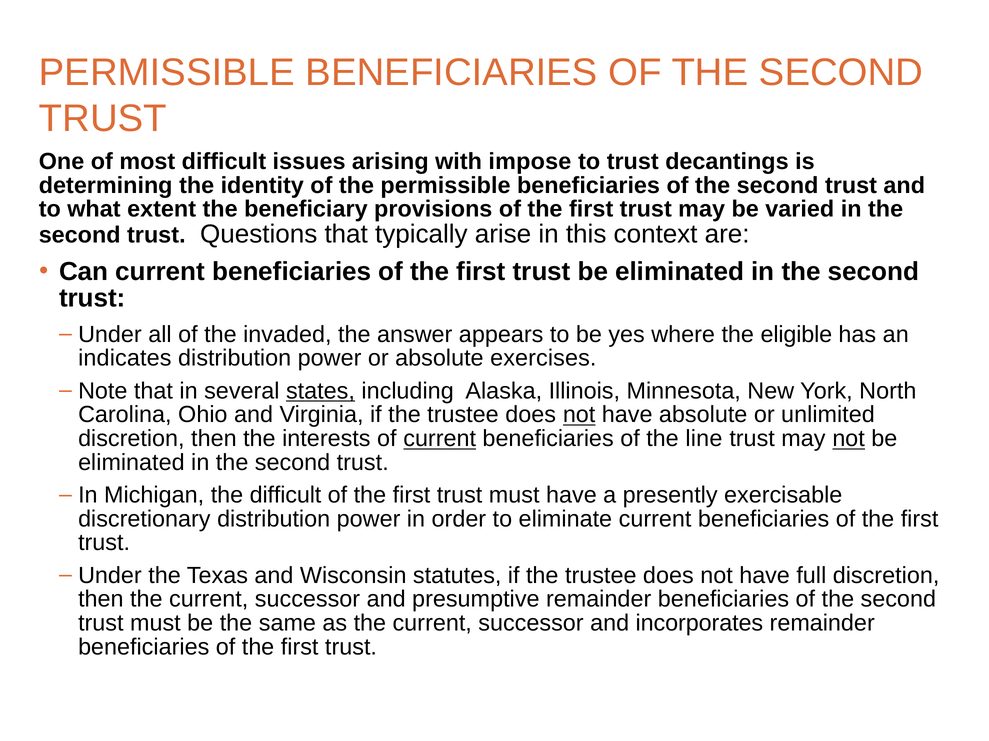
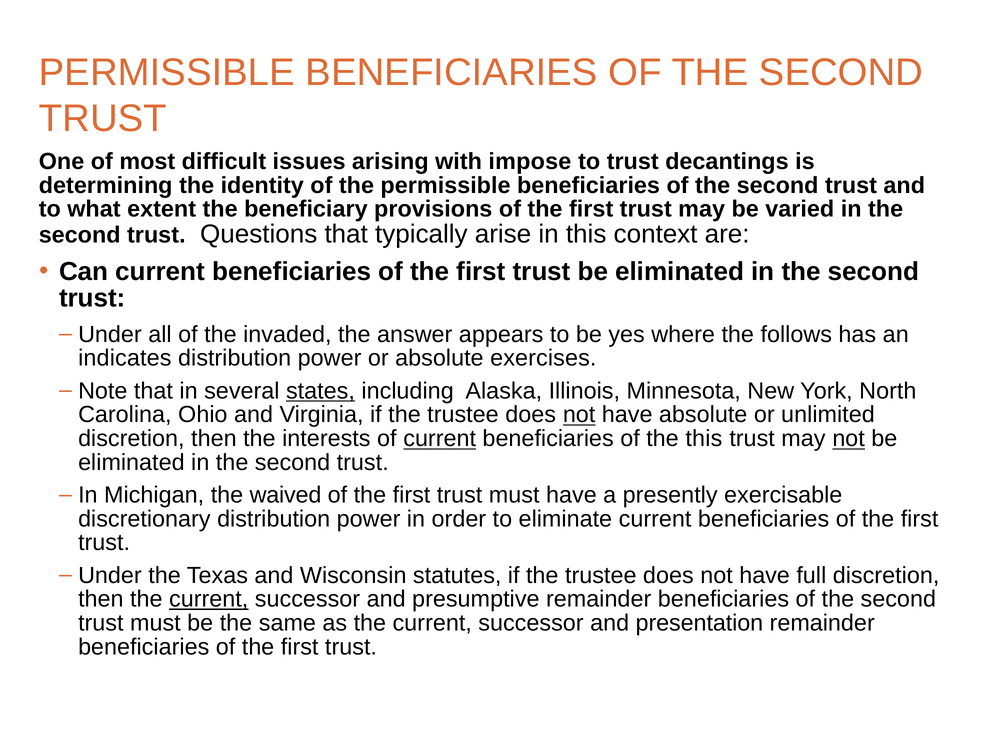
eligible: eligible -> follows (796, 335)
the line: line -> this (704, 439)
the difficult: difficult -> waived (286, 496)
current underline: none -> present (209, 600)
incorporates: incorporates -> presentation (699, 624)
